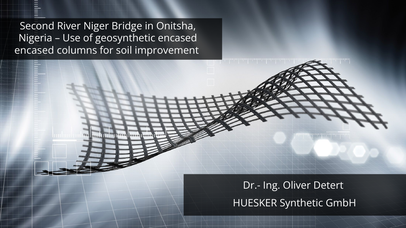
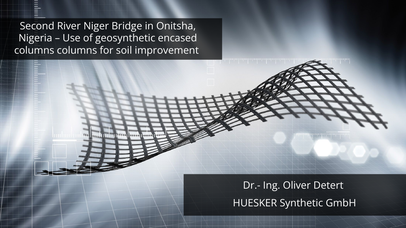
encased: encased -> columns (34, 51)
